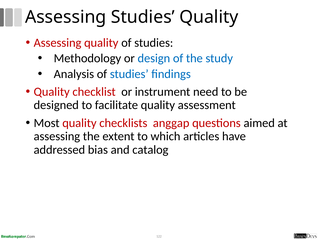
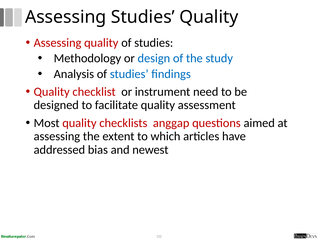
catalog: catalog -> newest (150, 149)
